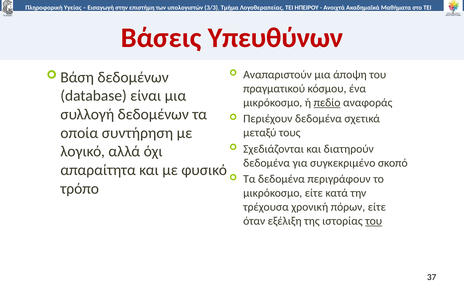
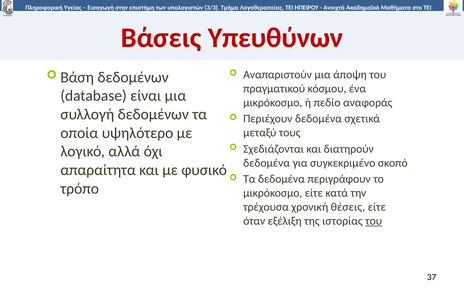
πεδίο underline: present -> none (327, 103)
συντήρηση: συντήρηση -> υψηλότερο (138, 133)
πόρων: πόρων -> θέσεις (348, 207)
